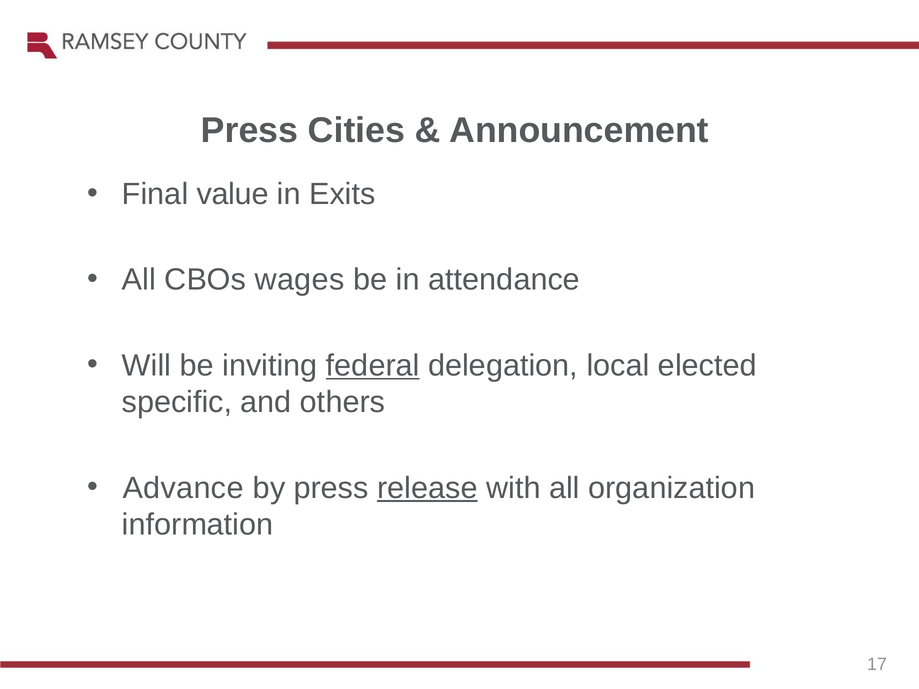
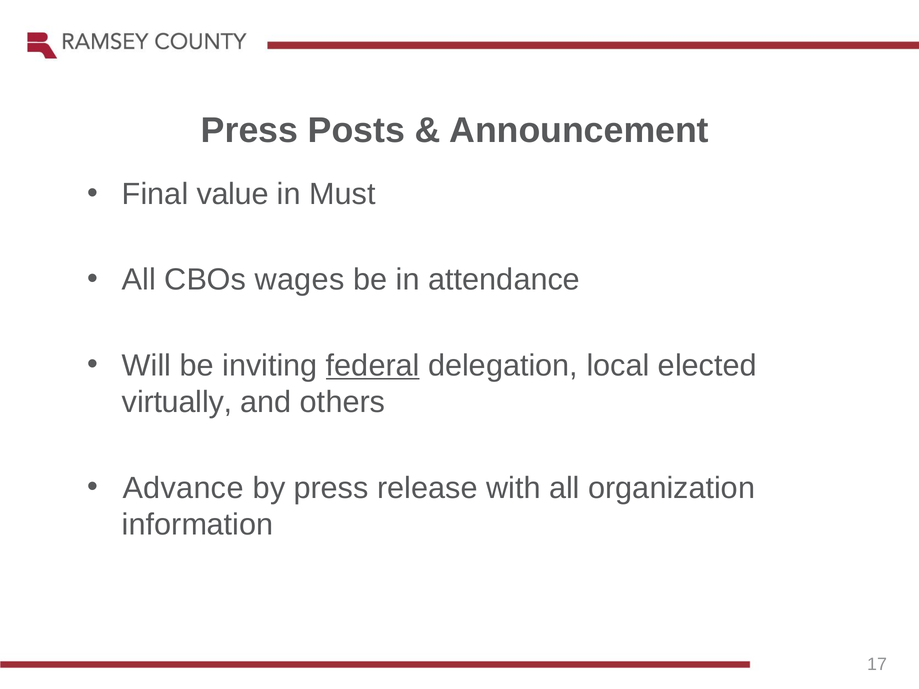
Cities: Cities -> Posts (356, 130)
Exits: Exits -> Must (342, 194)
specific: specific -> virtually (177, 402)
release underline: present -> none (427, 488)
